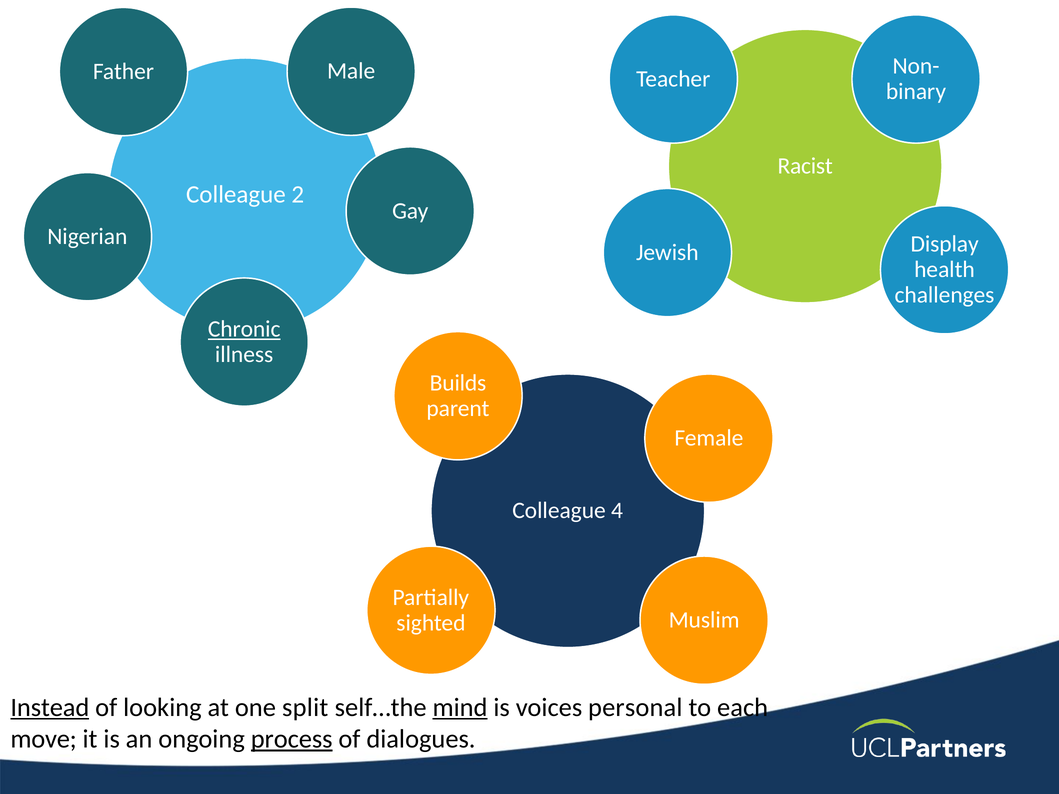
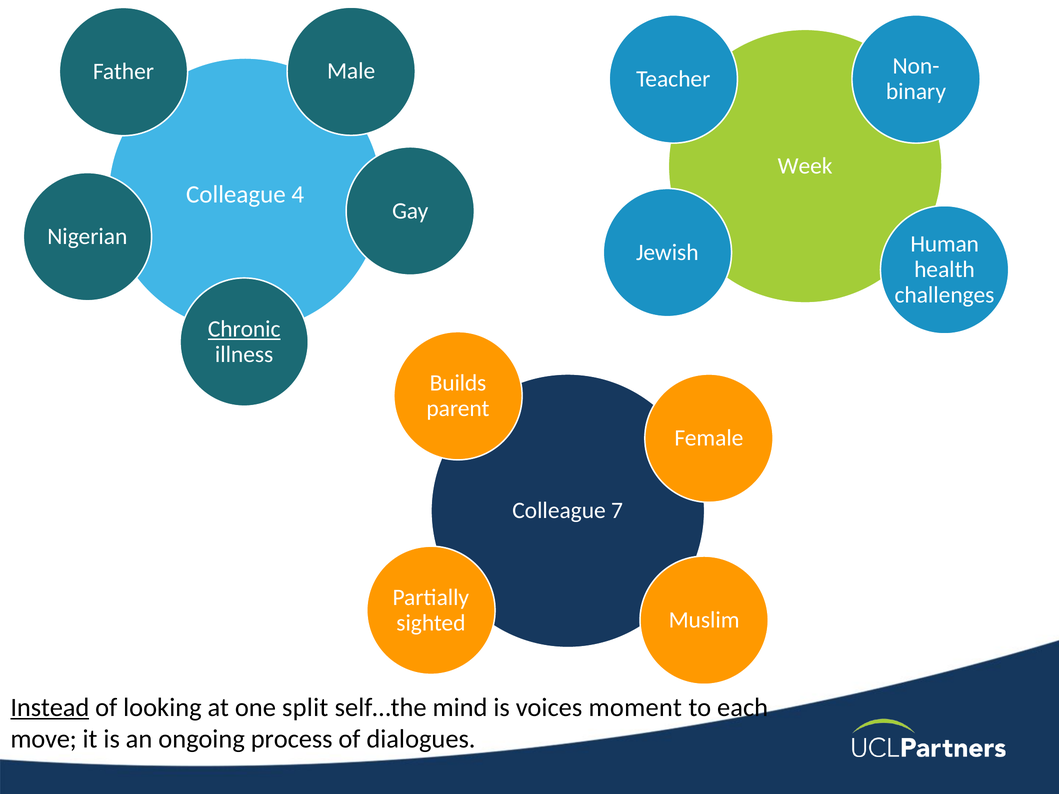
Racist: Racist -> Week (805, 166)
2: 2 -> 4 (298, 195)
Display: Display -> Human (945, 244)
4: 4 -> 7 (617, 511)
mind underline: present -> none (460, 708)
personal: personal -> moment (635, 708)
process underline: present -> none (292, 739)
